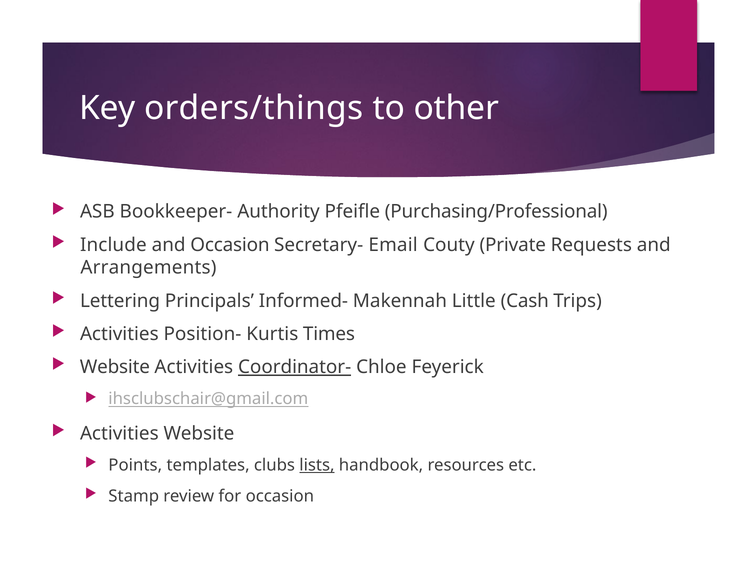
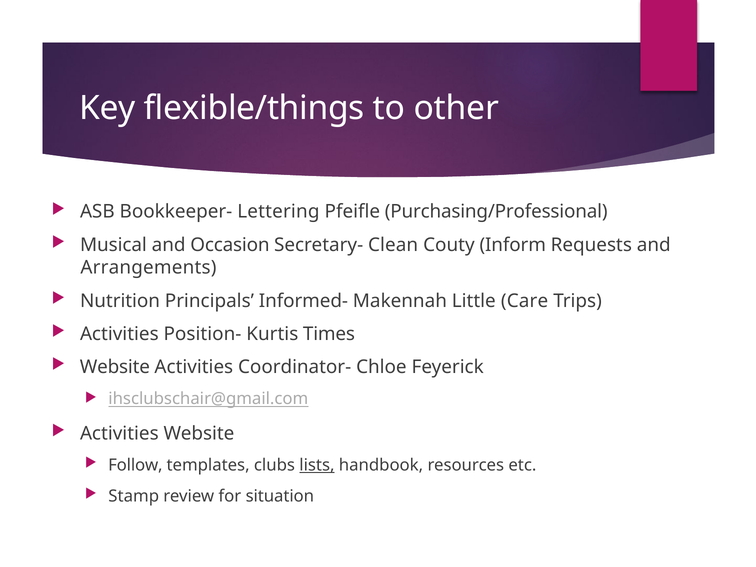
orders/things: orders/things -> flexible/things (254, 108)
Authority: Authority -> Lettering (278, 212)
Include: Include -> Musical (113, 245)
Email: Email -> Clean (393, 245)
Private: Private -> Inform (513, 245)
Lettering: Lettering -> Nutrition (120, 301)
Cash: Cash -> Care (525, 301)
Coordinator- underline: present -> none (295, 367)
Points: Points -> Follow (135, 465)
for occasion: occasion -> situation (280, 496)
